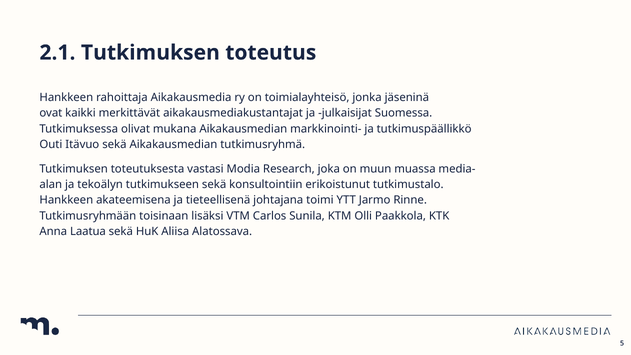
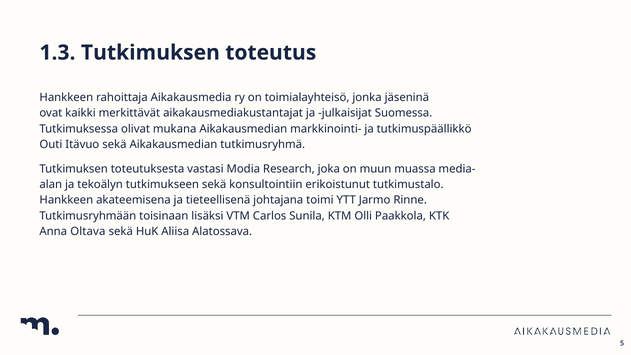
2.1: 2.1 -> 1.3 (57, 53)
Laatua: Laatua -> Oltava (88, 231)
